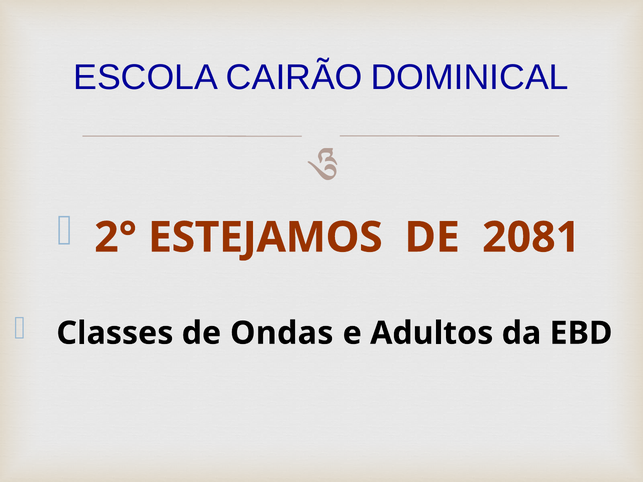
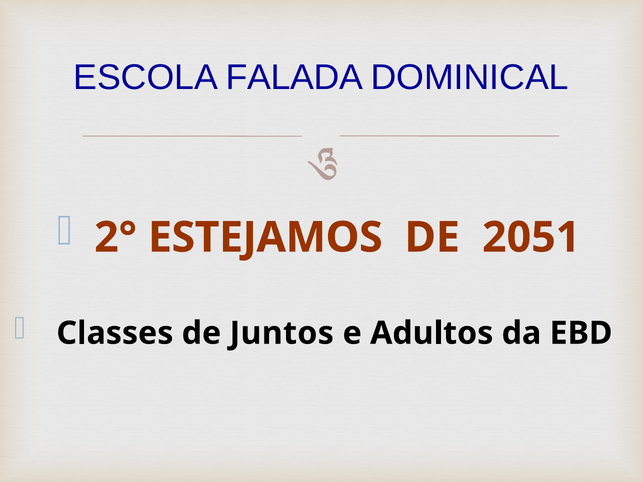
CAIRÃO: CAIRÃO -> FALADA (295, 77)
2081: 2081 -> 2051 (531, 238)
Ondas: Ondas -> Juntos (282, 333)
